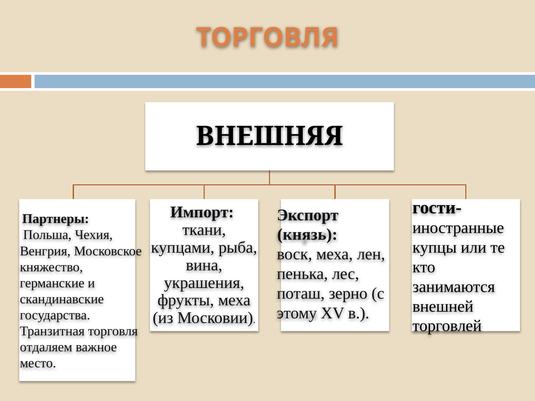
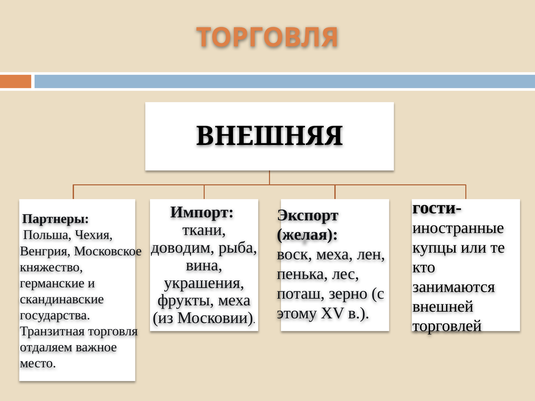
князь: князь -> желая (307, 235)
купцами: купцами -> доводим (183, 247)
